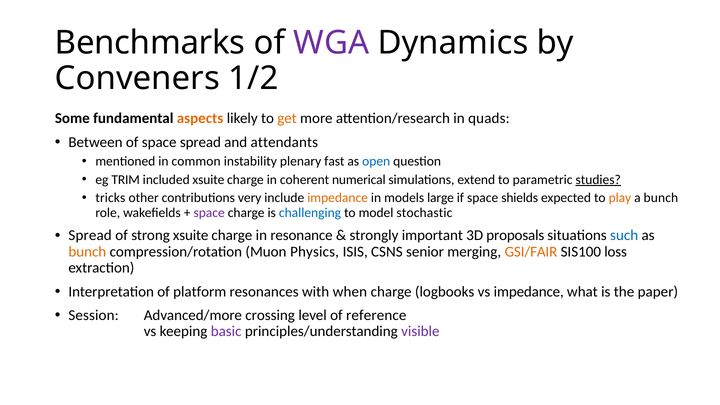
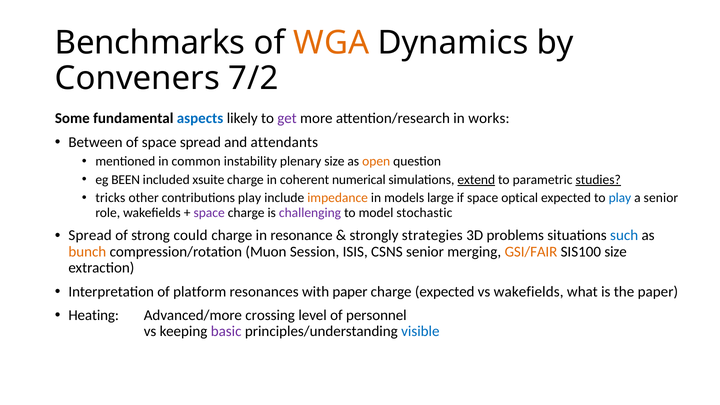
WGA colour: purple -> orange (331, 43)
1/2: 1/2 -> 7/2 (253, 78)
aspects colour: orange -> blue (200, 119)
get colour: orange -> purple (287, 119)
quads: quads -> works (489, 119)
plenary fast: fast -> size (334, 161)
open colour: blue -> orange (376, 161)
TRIM: TRIM -> BEEN (126, 180)
extend underline: none -> present (476, 180)
contributions very: very -> play (250, 198)
shields: shields -> optical (520, 198)
play colour: orange -> blue (620, 198)
a bunch: bunch -> senior (661, 198)
challenging colour: blue -> purple (310, 213)
strong xsuite: xsuite -> could (191, 235)
important: important -> strategies (432, 235)
proposals: proposals -> problems (515, 235)
Physics: Physics -> Session (315, 252)
SIS100 loss: loss -> size (616, 252)
with when: when -> paper (350, 292)
charge logbooks: logbooks -> expected (445, 292)
vs impedance: impedance -> wakefields (529, 292)
Session: Session -> Heating (94, 315)
reference: reference -> personnel (376, 315)
visible colour: purple -> blue (420, 332)
